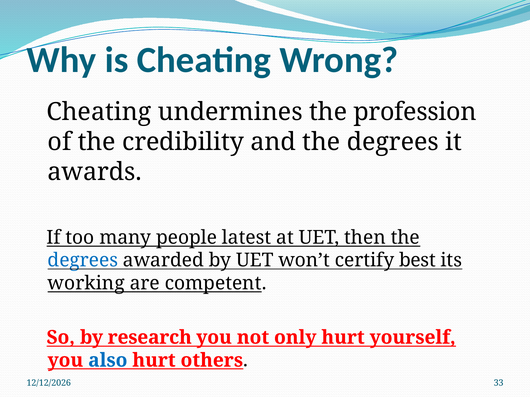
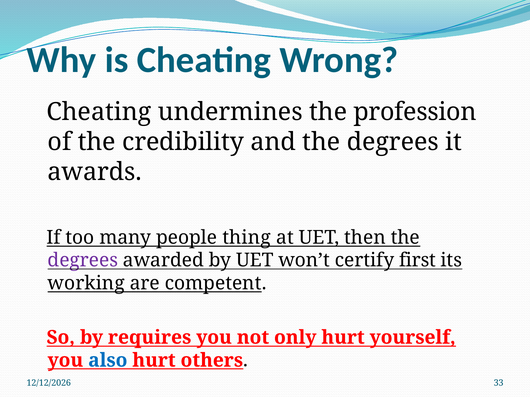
latest: latest -> thing (247, 238)
degrees colour: blue -> purple (83, 261)
best: best -> first (417, 261)
research: research -> requires (150, 338)
